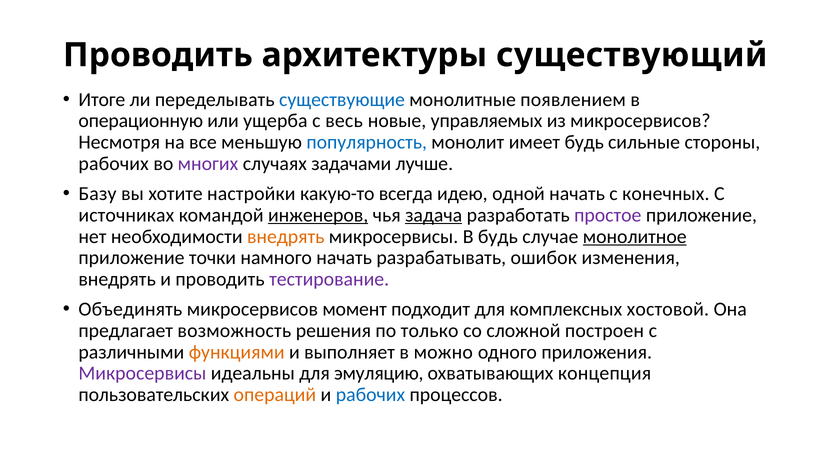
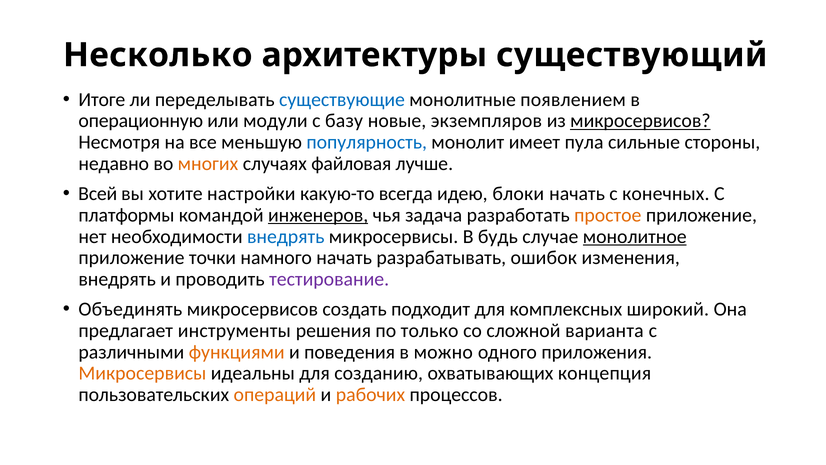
Проводить: Проводить -> Несколько (158, 55)
ущерба: ущерба -> модули (275, 121)
весь: весь -> базу (344, 121)
управляемых: управляемых -> экземпляров (486, 121)
микросервисов underline: none -> present (640, 121)
имеет будь: будь -> пула (584, 142)
рабочих: рабочих -> недавно (114, 164)
многих colour: purple -> orange (208, 164)
задачами: задачами -> файловая (351, 164)
Базу: Базу -> Всей (98, 194)
одной: одной -> блоки (518, 194)
источниках: источниках -> платформы (126, 215)
задача underline: present -> none (434, 215)
простое colour: purple -> orange (608, 215)
внедрять colour: orange -> blue (286, 236)
момент: момент -> создать (355, 309)
хостовой: хостовой -> широкий (668, 309)
возможность: возможность -> инструменты (234, 330)
построен: построен -> варианта (604, 330)
выполняет: выполняет -> поведения (350, 352)
Микросервисы colour: purple -> orange (142, 373)
эмуляцию: эмуляцию -> созданию (379, 373)
рабочих colour: blue -> orange (370, 394)
